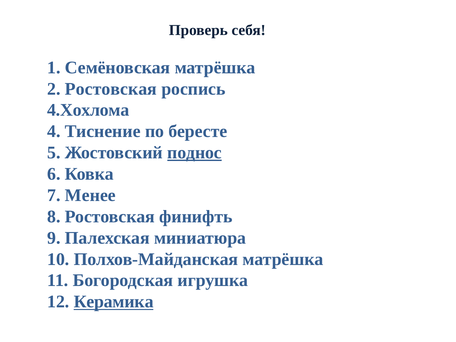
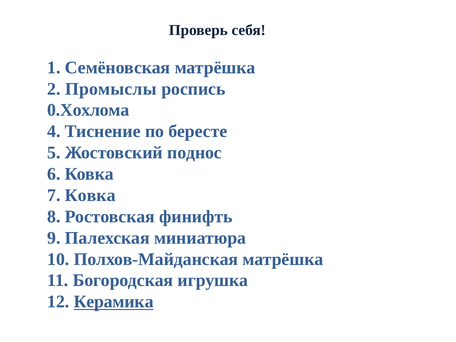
2 Ростовская: Ростовская -> Промыслы (111, 89)
4.Хохлома: 4.Хохлома -> 0.Хохлома (88, 110)
поднос underline: present -> none (194, 153)
7 Менее: Менее -> Ковка (90, 195)
